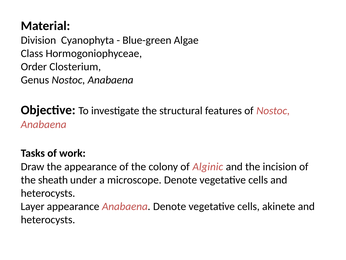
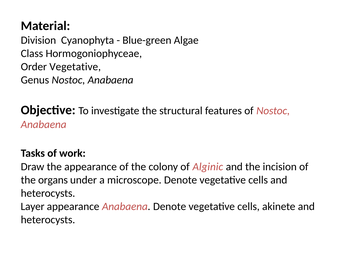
Order Closterium: Closterium -> Vegetative (75, 67)
sheath: sheath -> organs (53, 180)
